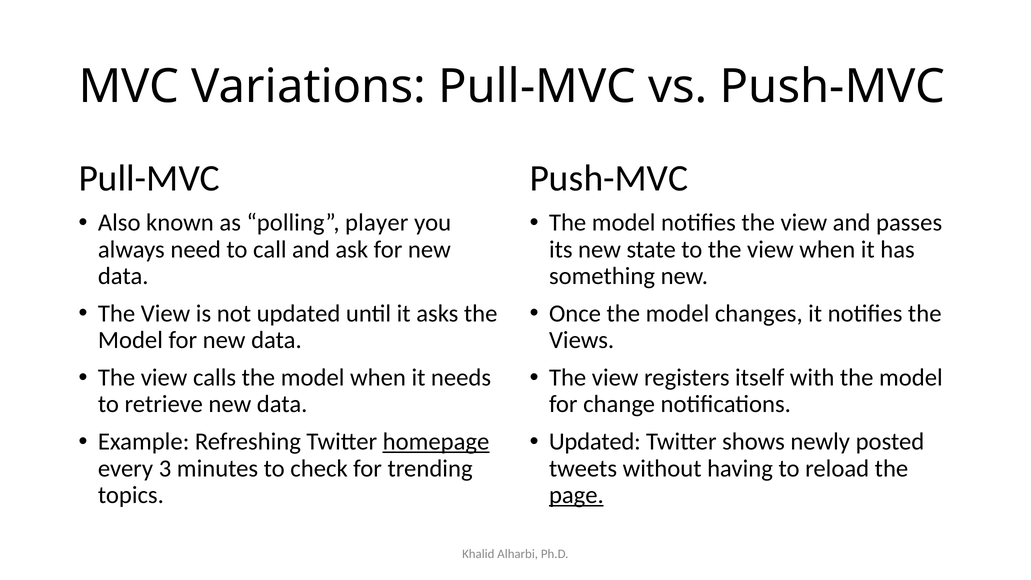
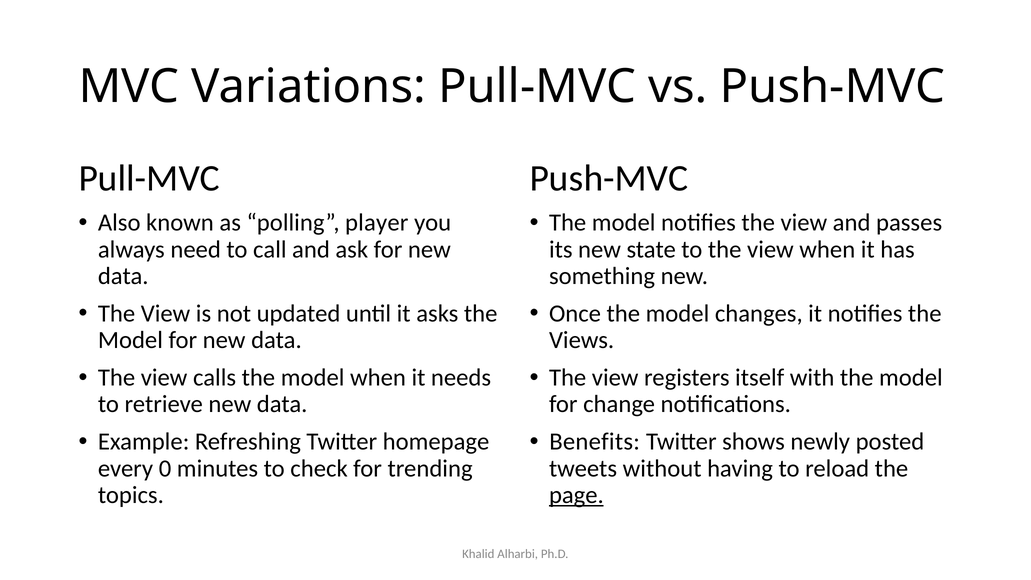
homepage underline: present -> none (436, 442)
Updated: Updated -> Benefits (595, 442)
3: 3 -> 0 (165, 468)
